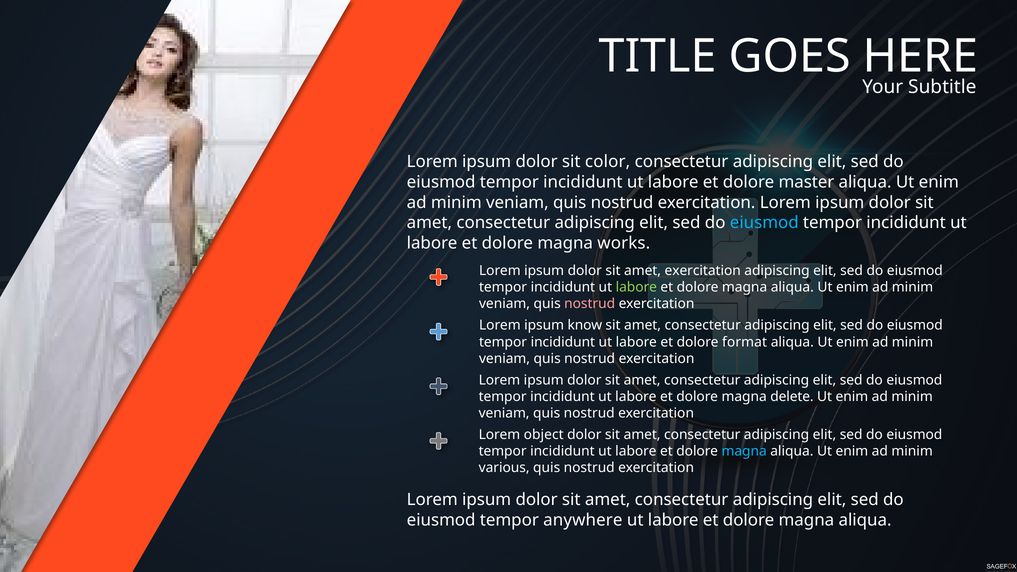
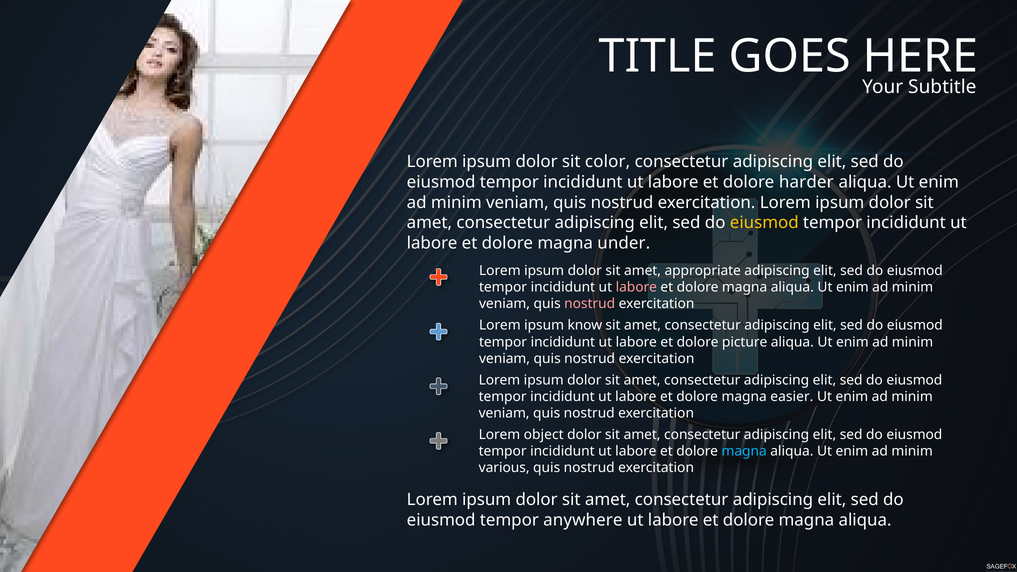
master: master -> harder (806, 182)
eiusmod colour: light blue -> yellow (764, 223)
works: works -> under (624, 243)
amet exercitation: exercitation -> appropriate (703, 271)
labore colour: light green -> pink (636, 287)
format: format -> picture (745, 342)
delete: delete -> easier (792, 397)
